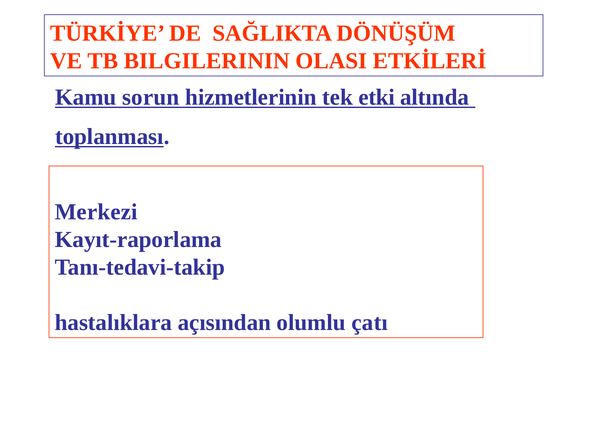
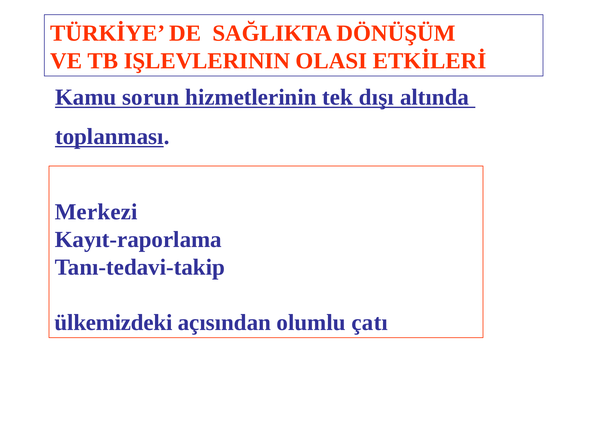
BILGILERININ: BILGILERININ -> IŞLEVLERININ (207, 61)
etki: etki -> dışı (376, 97)
hastalıklara: hastalıklara -> ülkemizdeki (114, 323)
